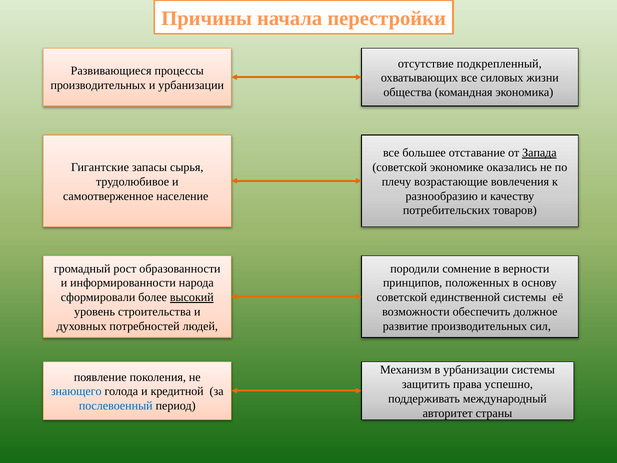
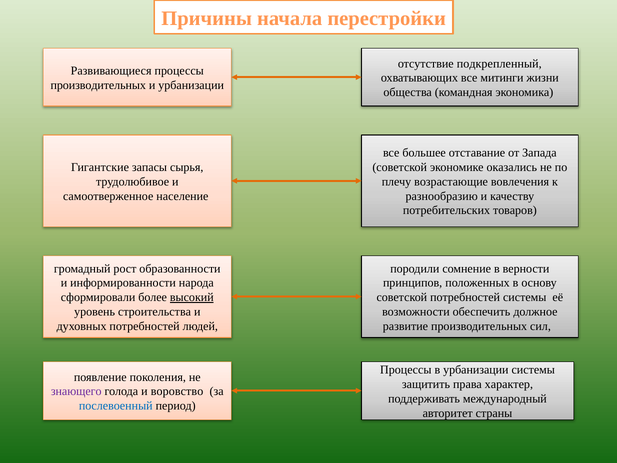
силовых: силовых -> митинги (502, 78)
Запада underline: present -> none (539, 153)
советской единственной: единственной -> потребностей (465, 297)
Механизм: Механизм -> Процессы (406, 370)
успешно: успешно -> характер (509, 384)
знающего colour: blue -> purple (76, 391)
кредитной: кредитной -> воровство (177, 391)
